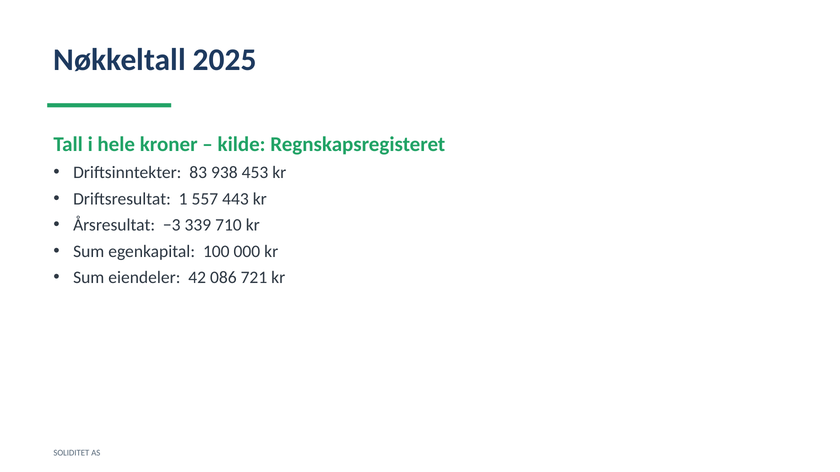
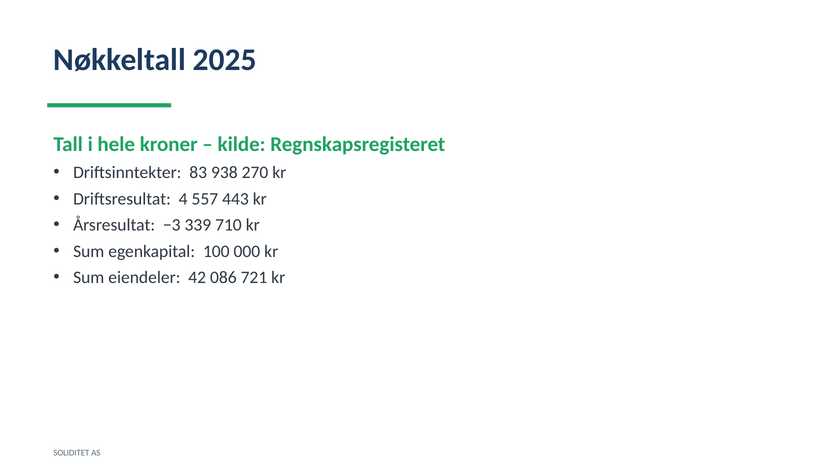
453: 453 -> 270 (255, 173)
1: 1 -> 4 (183, 199)
